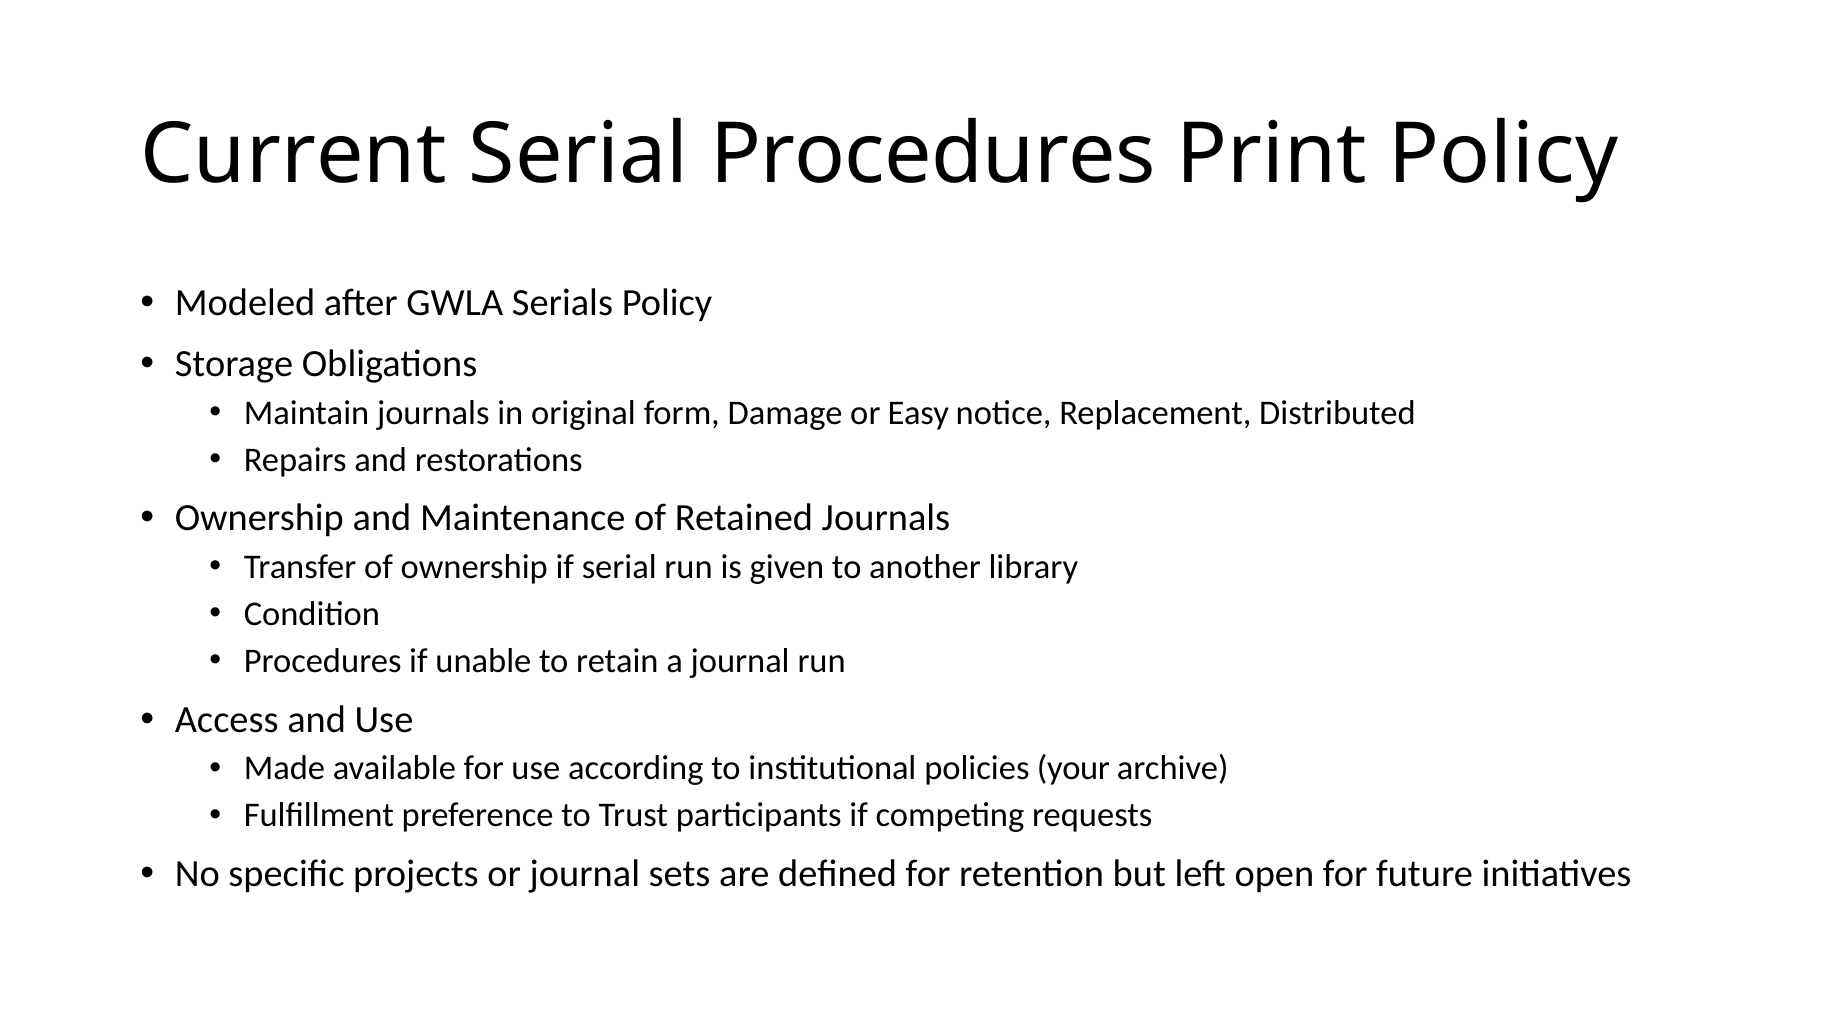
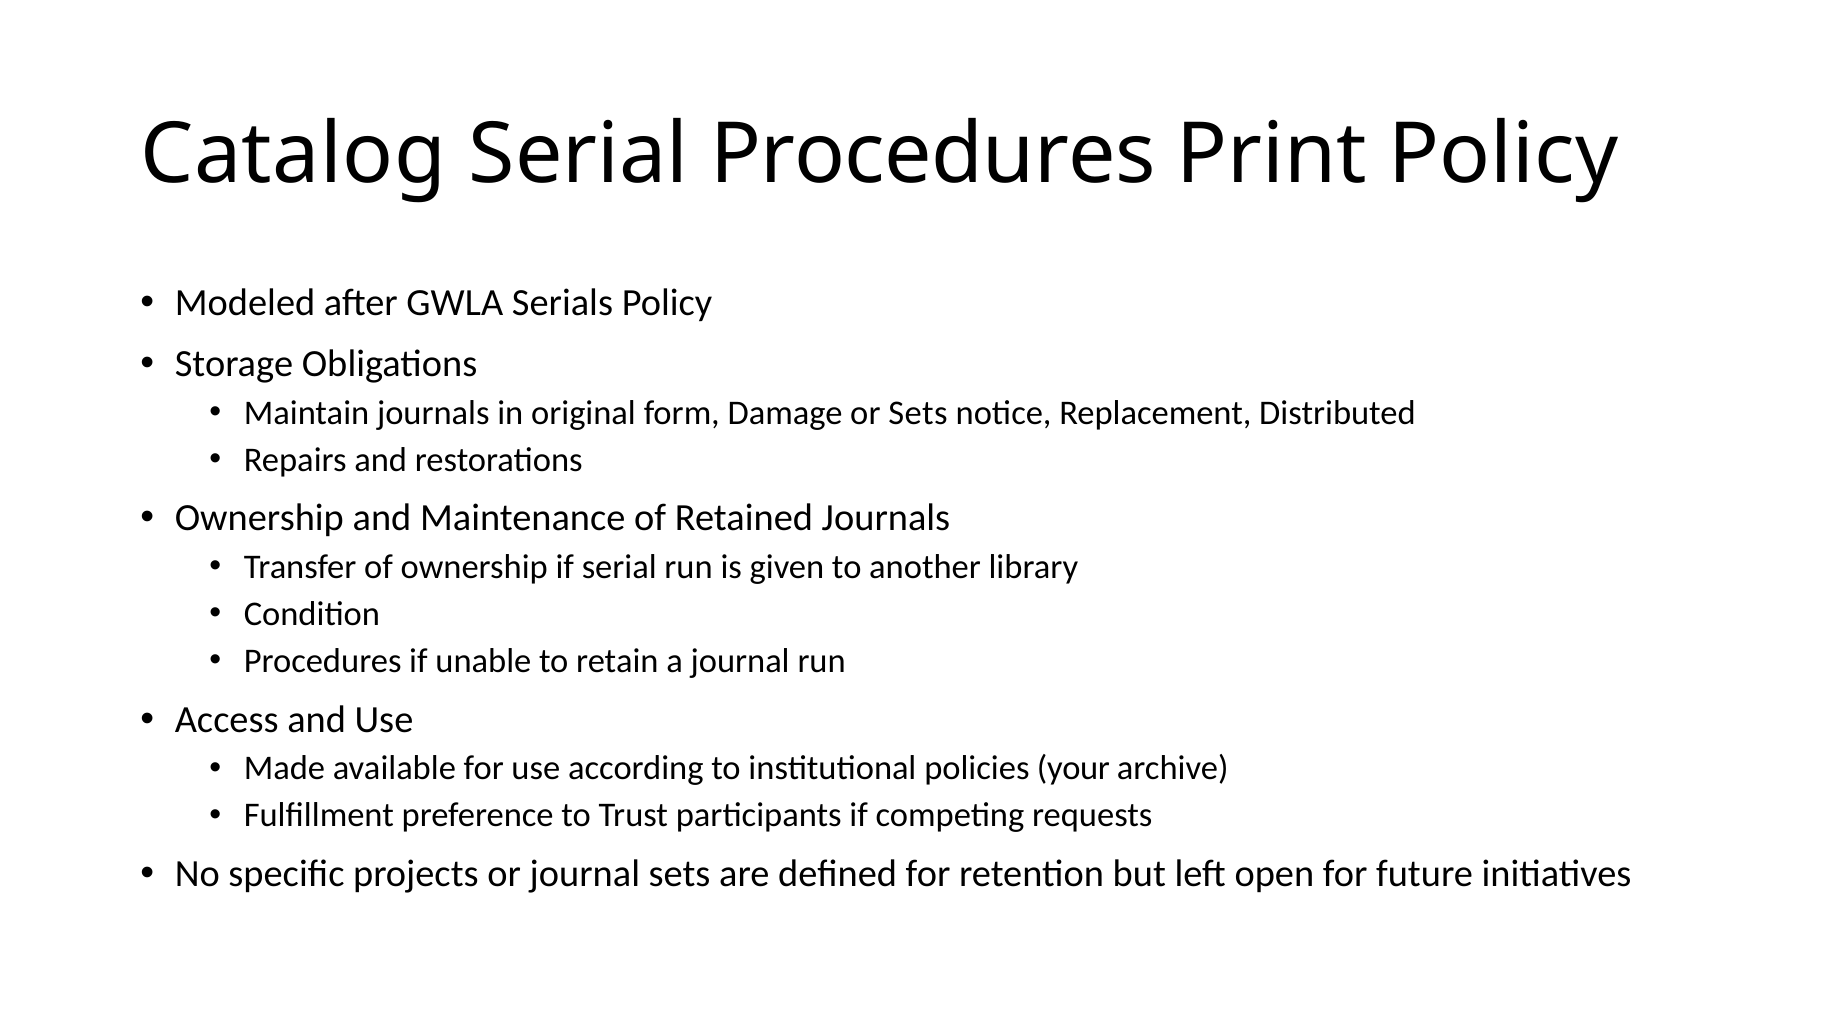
Current: Current -> Catalog (293, 155)
or Easy: Easy -> Sets (918, 413)
